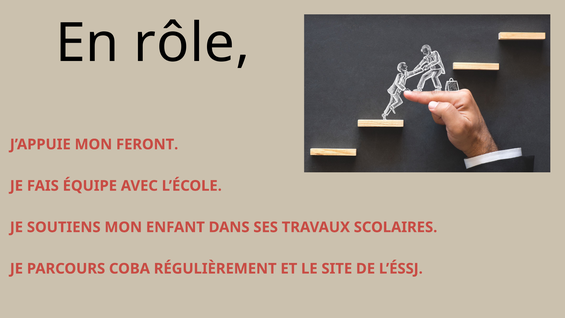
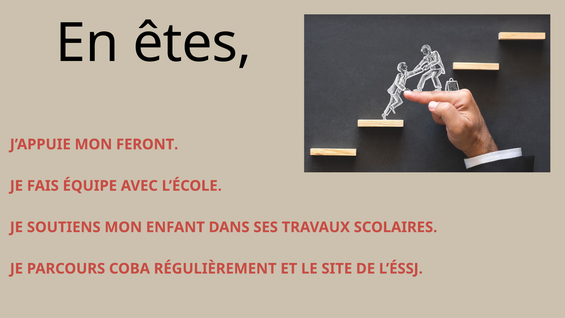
rôle: rôle -> êtes (192, 43)
